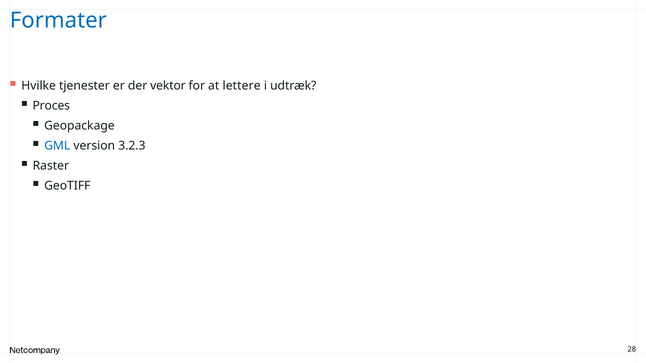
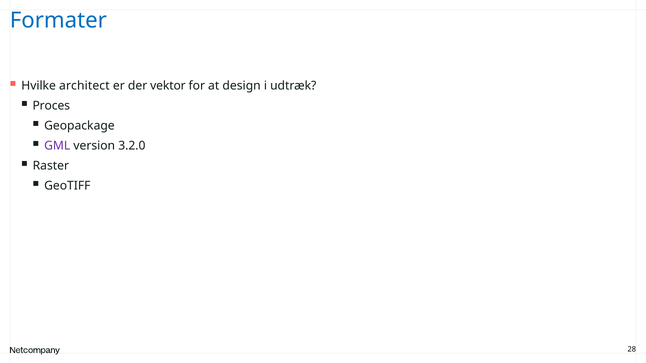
tjenester: tjenester -> architect (84, 86)
lettere: lettere -> design (242, 86)
GML colour: blue -> purple (57, 146)
3.2.3: 3.2.3 -> 3.2.0 (132, 146)
